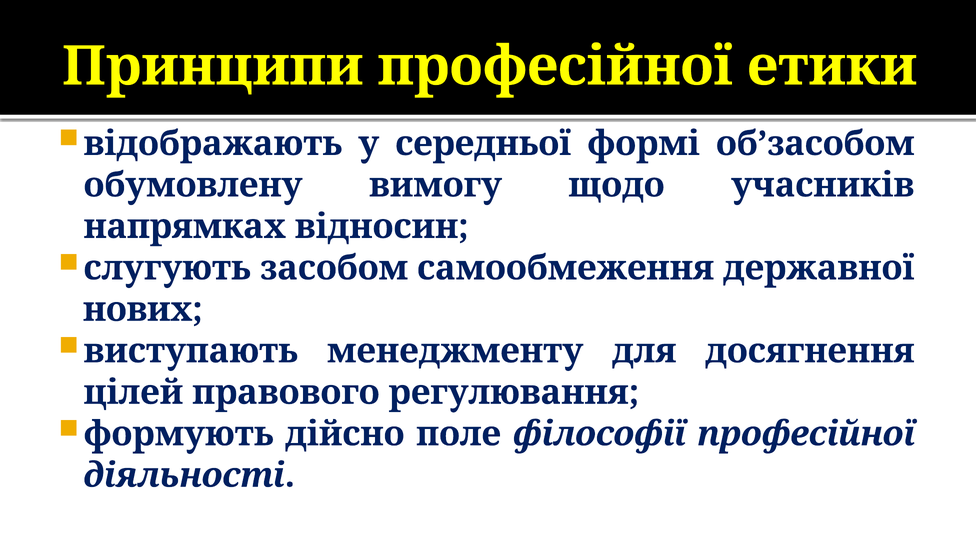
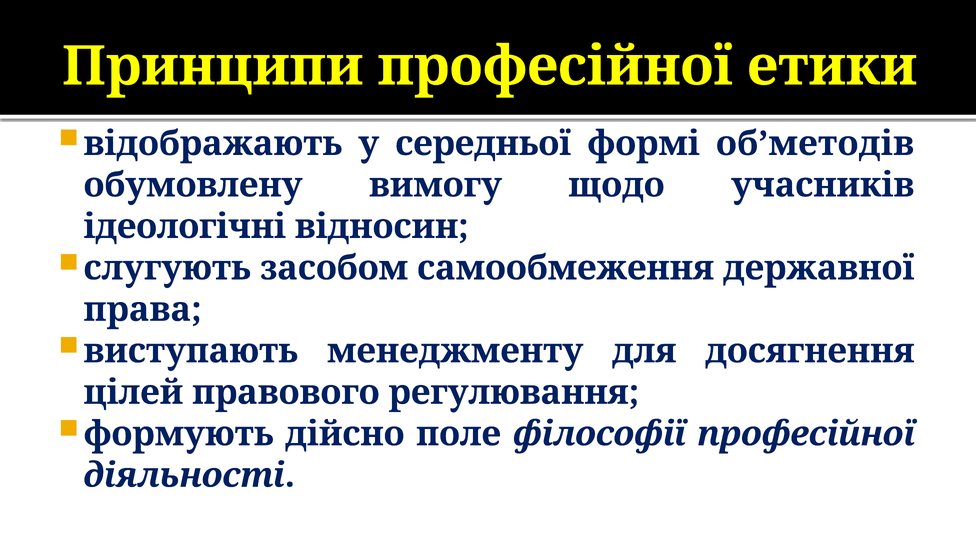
об’засобом: об’засобом -> об’методів (815, 144)
напрямках: напрямках -> ідеологічні (185, 227)
нових: нових -> права (143, 309)
